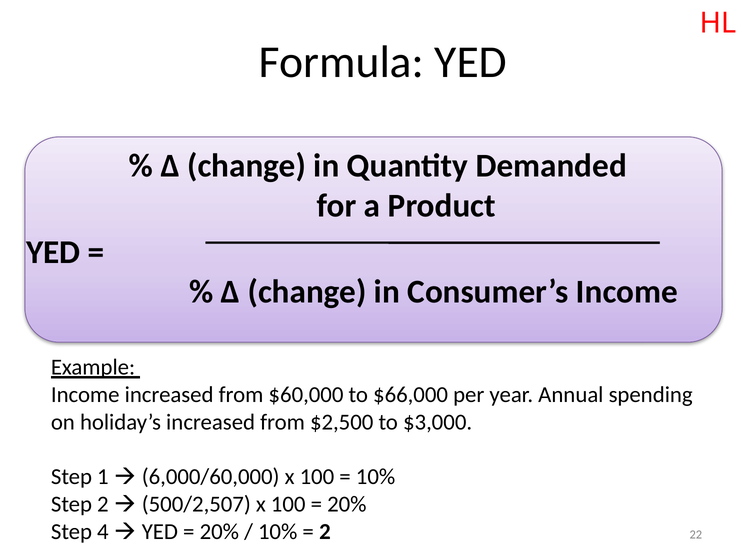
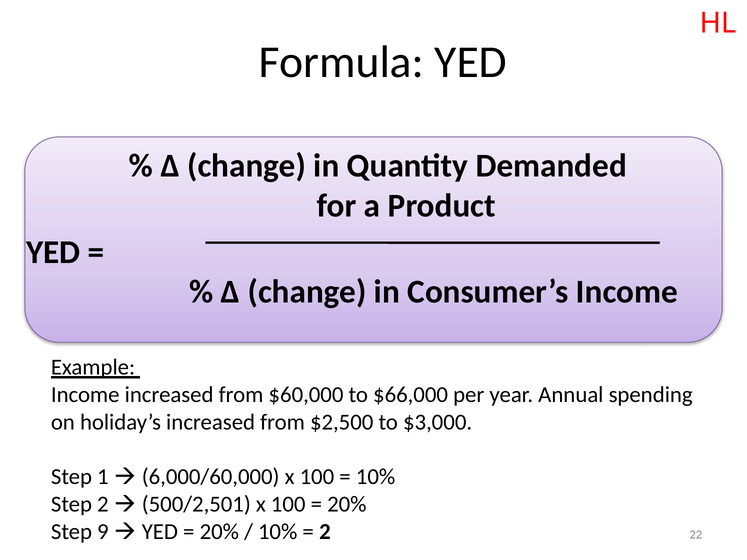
500/2,507: 500/2,507 -> 500/2,501 (196, 504)
4: 4 -> 9 (103, 532)
